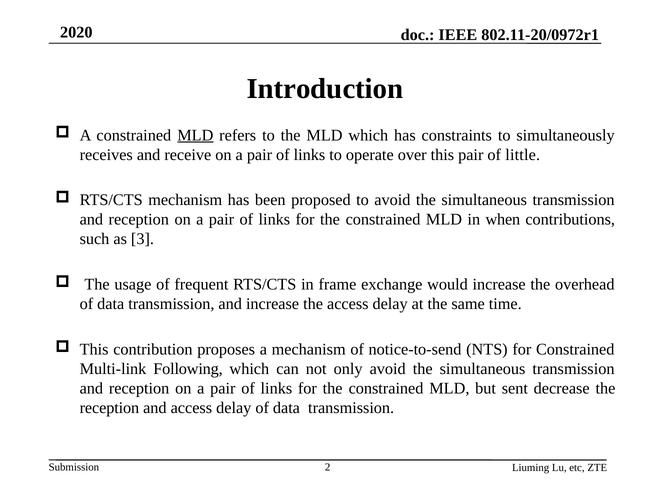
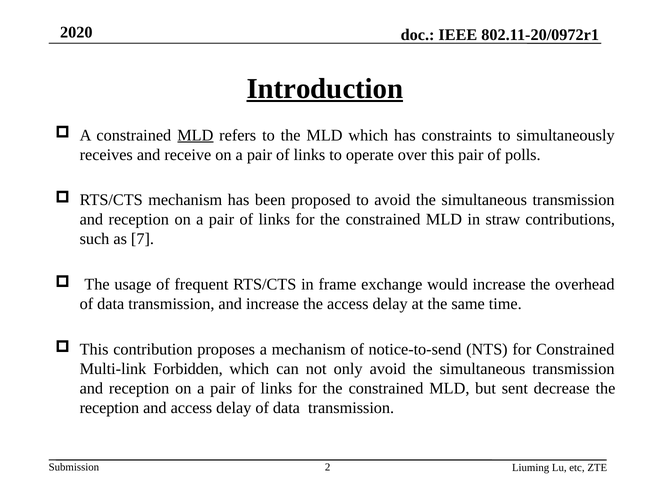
Introduction underline: none -> present (325, 89)
little: little -> polls (523, 155)
when: when -> straw (503, 220)
3: 3 -> 7 (142, 239)
Following: Following -> Forbidden (188, 369)
